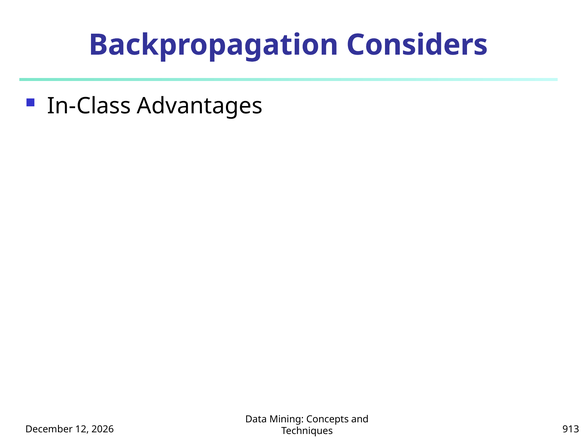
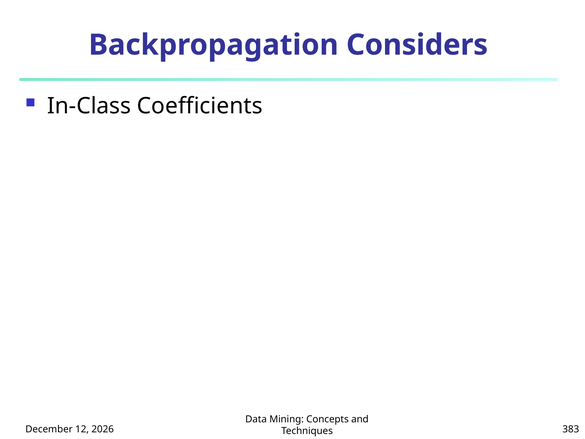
Advantages: Advantages -> Coefficients (200, 106)
913: 913 -> 383 (571, 429)
